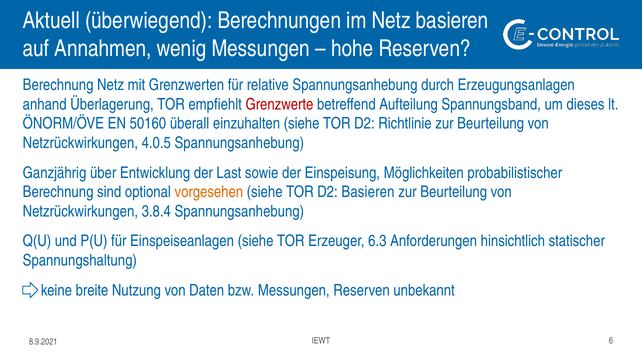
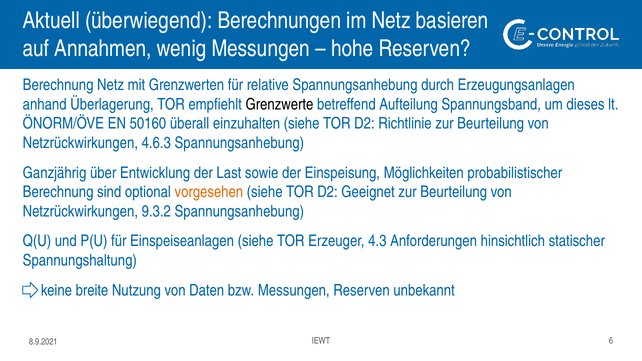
Grenzwerte colour: red -> black (279, 104)
4.0.5: 4.0.5 -> 4.6.3 (156, 143)
D2 Basieren: Basieren -> Geeignet (368, 192)
3.8.4: 3.8.4 -> 9.3.2 (156, 211)
6.3: 6.3 -> 4.3 (377, 241)
